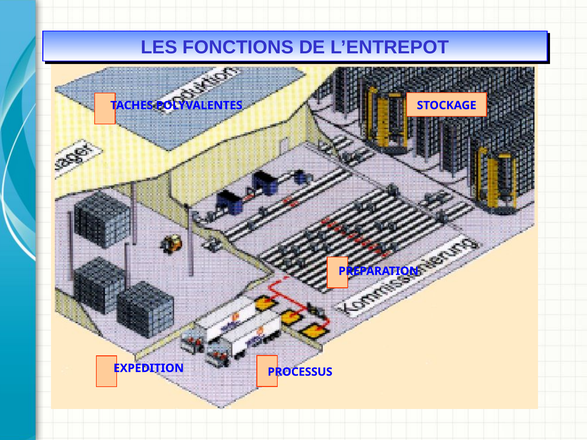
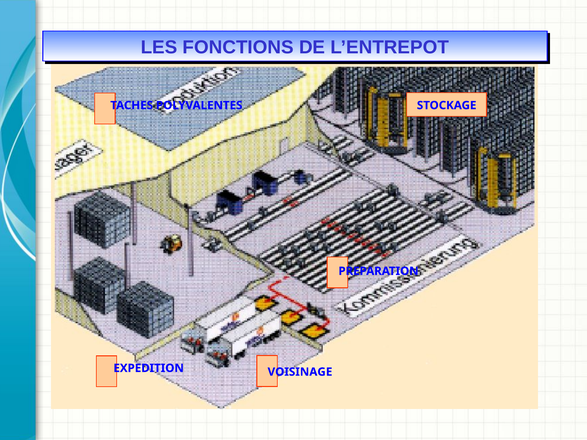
PROCESSUS: PROCESSUS -> VOISINAGE (300, 372)
